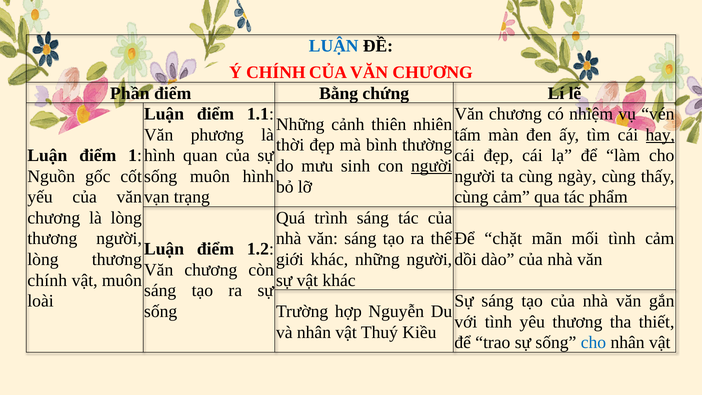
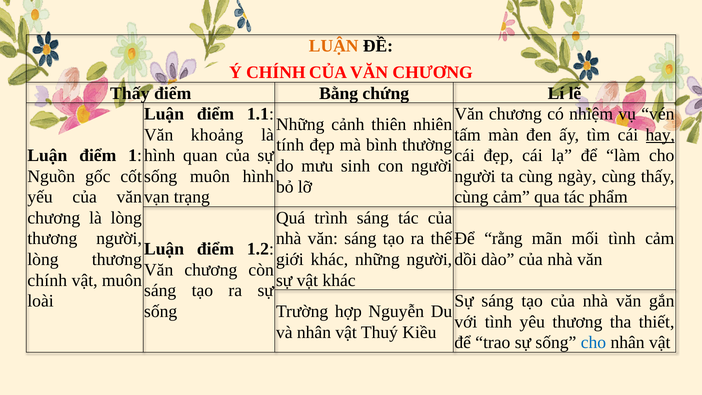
LUẬN colour: blue -> orange (334, 46)
Phần: Phần -> Thấy (130, 93)
phương: phương -> khoảng (217, 135)
thời: thời -> tính (290, 145)
người underline: present -> none (432, 166)
chặt: chặt -> rằng (503, 239)
